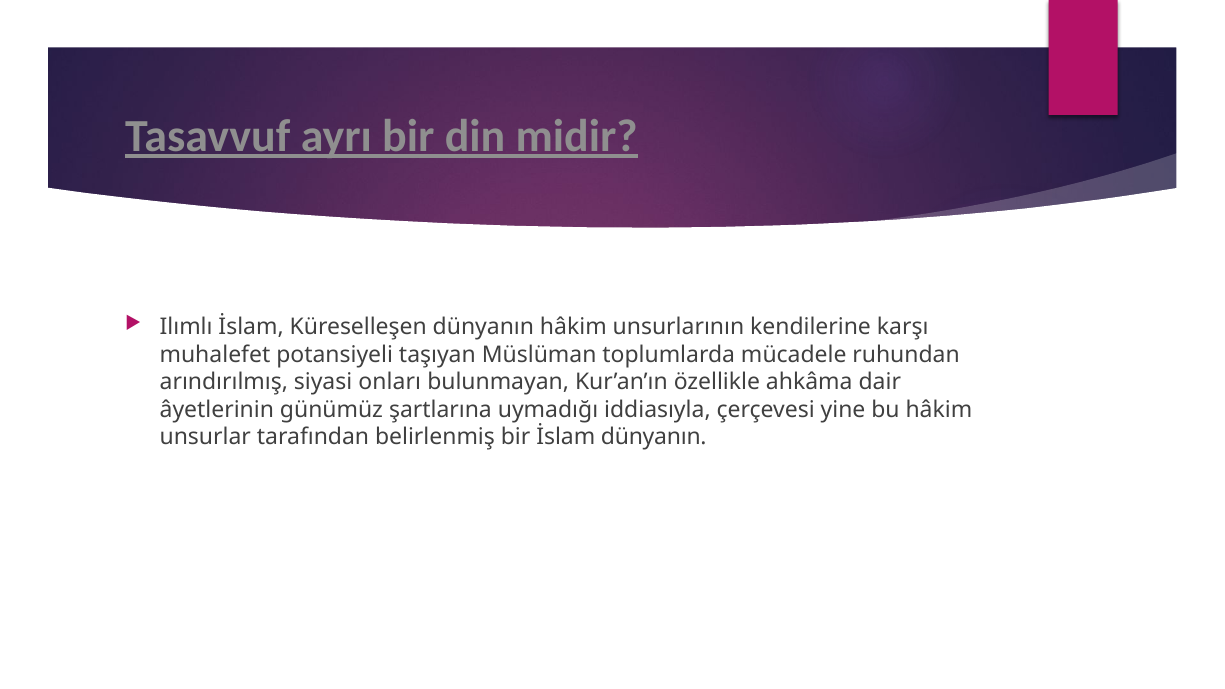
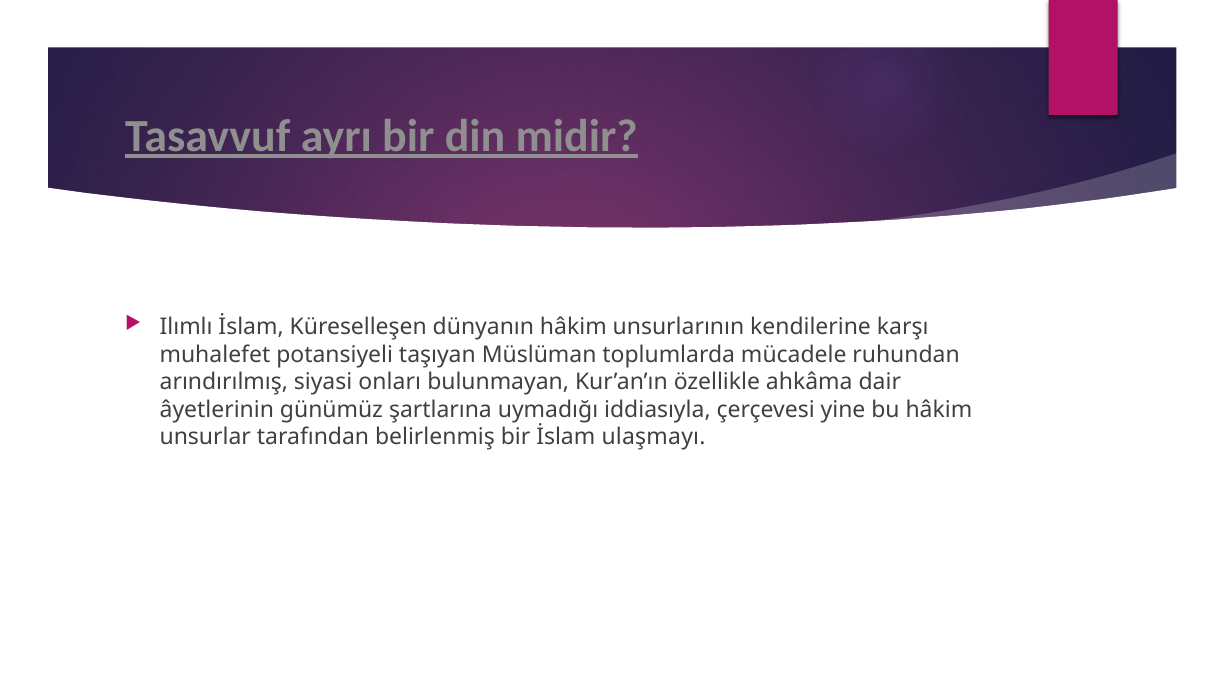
İslam dünyanın: dünyanın -> ulaşmayı (654, 437)
